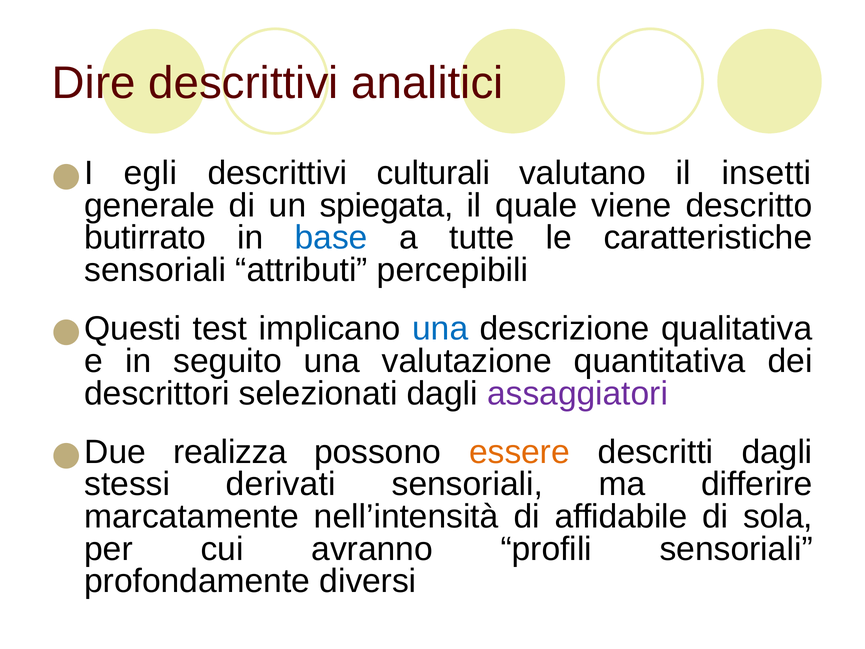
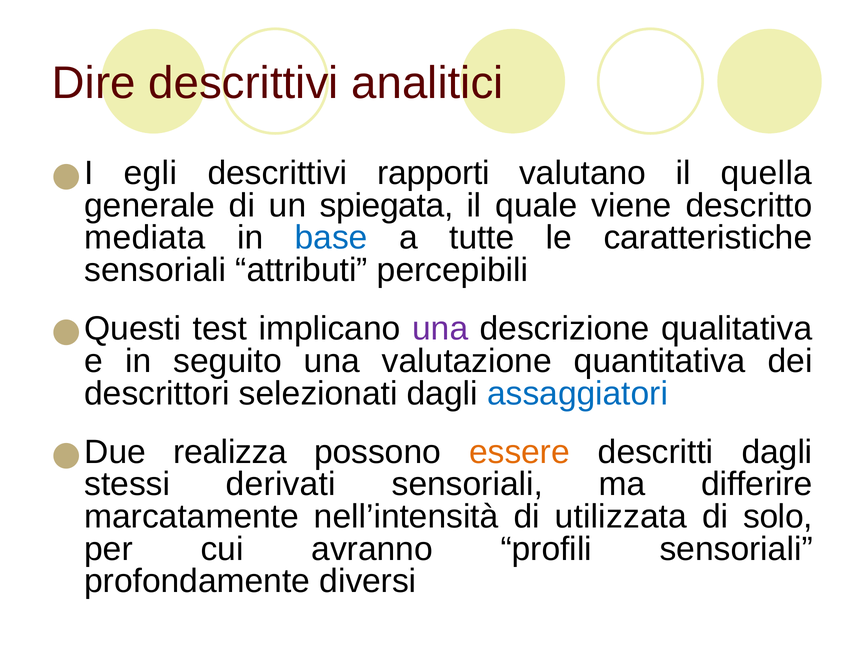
culturali: culturali -> rapporti (433, 173)
insetti: insetti -> quella (767, 173)
butirrato: butirrato -> mediata (145, 238)
una colour: blue -> purple (440, 329)
assaggiatori colour: purple -> blue (578, 393)
affidabile: affidabile -> utilizzata (621, 517)
sola: sola -> solo (778, 517)
